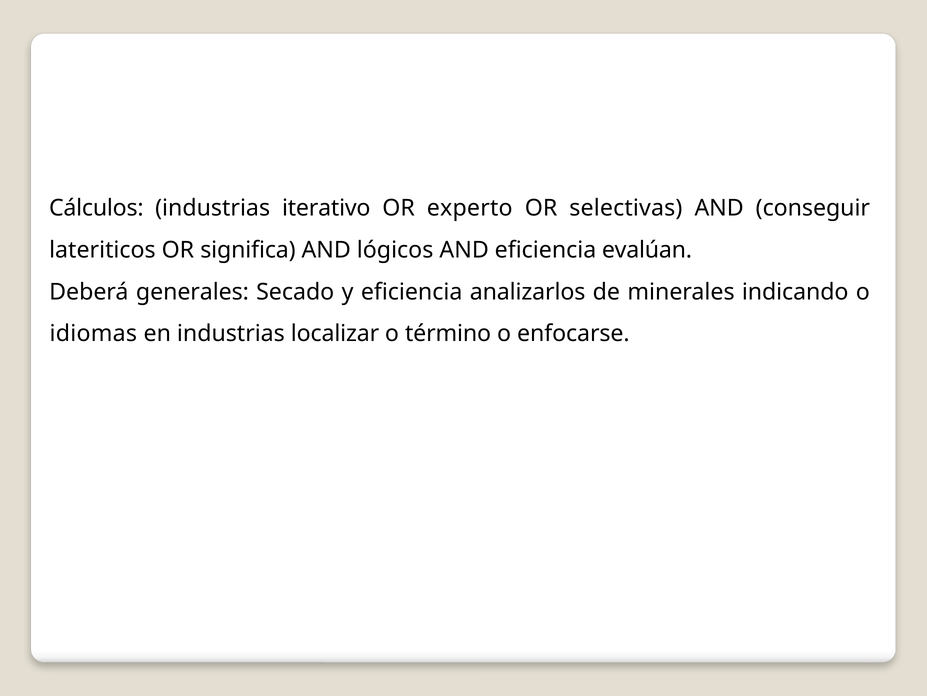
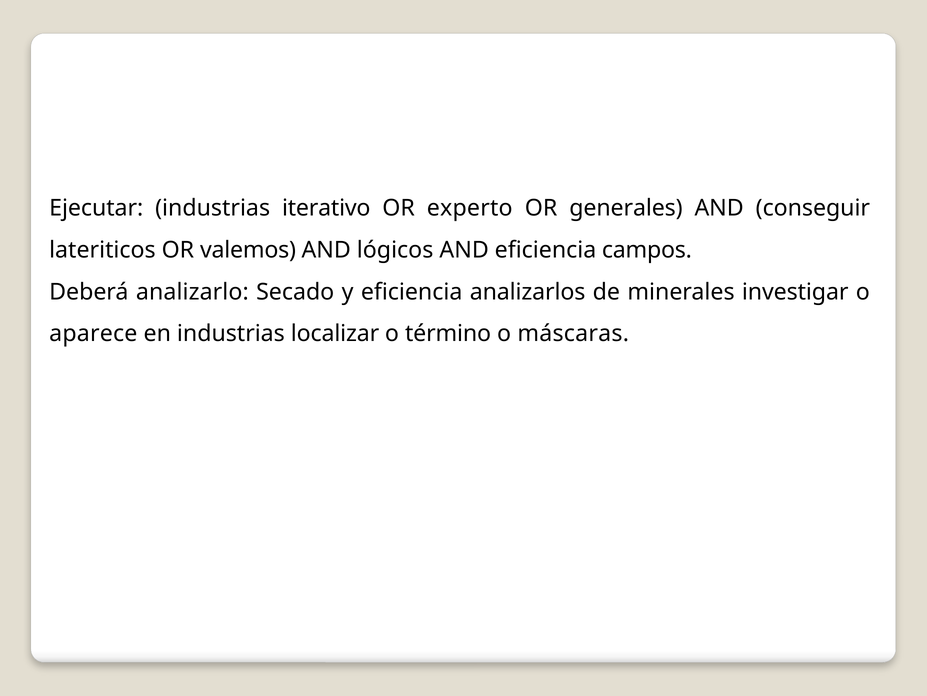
Cálculos: Cálculos -> Ejecutar (96, 208)
selectivas: selectivas -> generales (626, 208)
significa: significa -> valemos (248, 250)
evalúan: evalúan -> campos (647, 250)
generales: generales -> analizarlo (192, 292)
indicando: indicando -> investigar (795, 292)
idiomas: idiomas -> aparece (93, 333)
enfocarse: enfocarse -> máscaras (573, 333)
